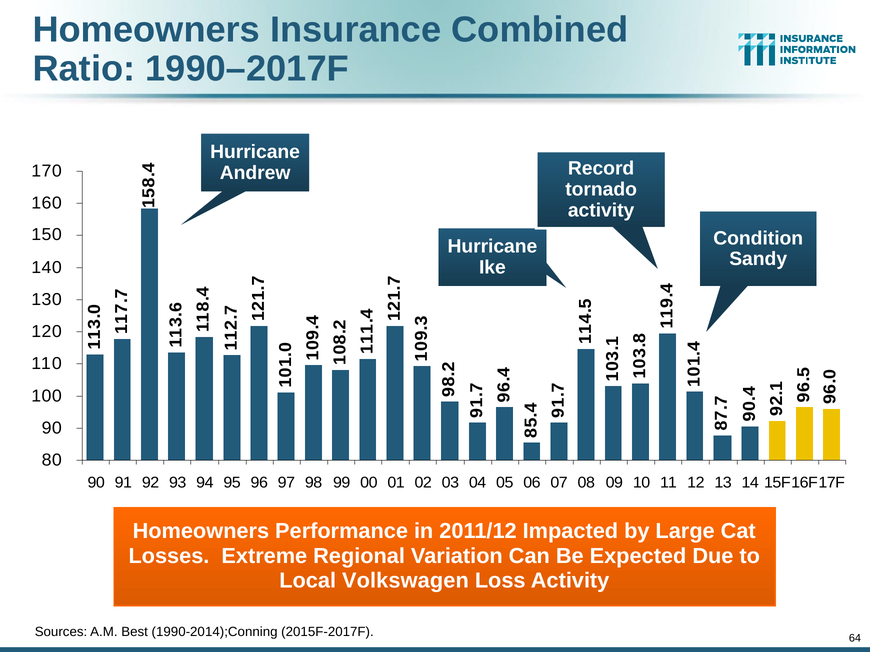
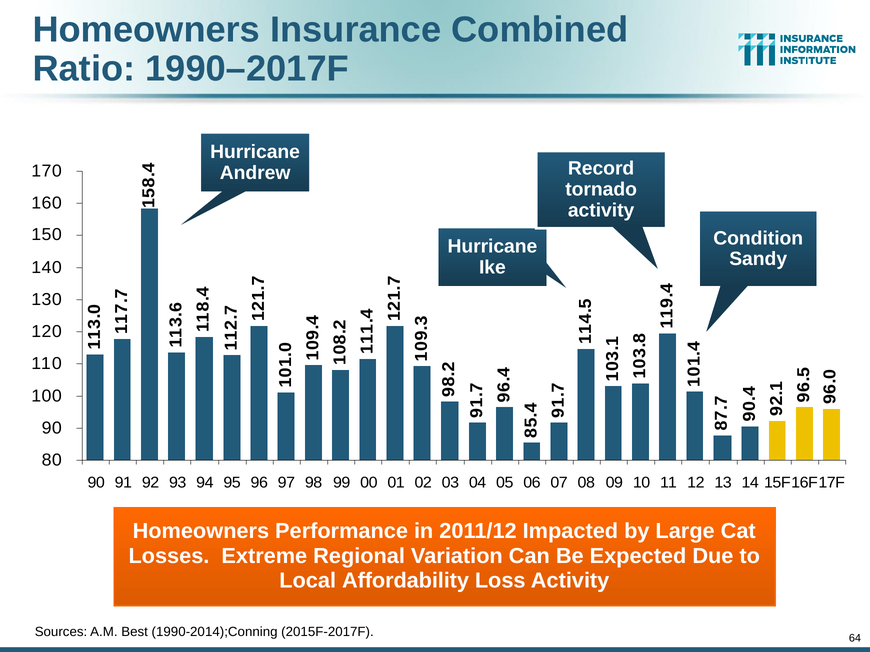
Volkswagen: Volkswagen -> Affordability (406, 581)
